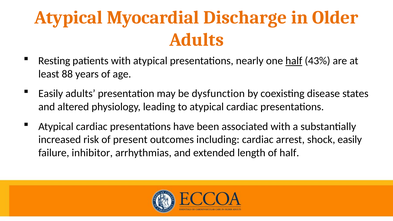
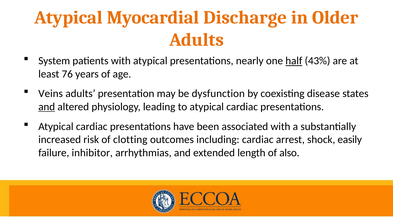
Resting: Resting -> System (54, 61)
88: 88 -> 76 (67, 74)
Easily: Easily -> Veins (51, 94)
and underline: none -> present (47, 107)
present: present -> clotting (130, 140)
of half: half -> also (289, 153)
